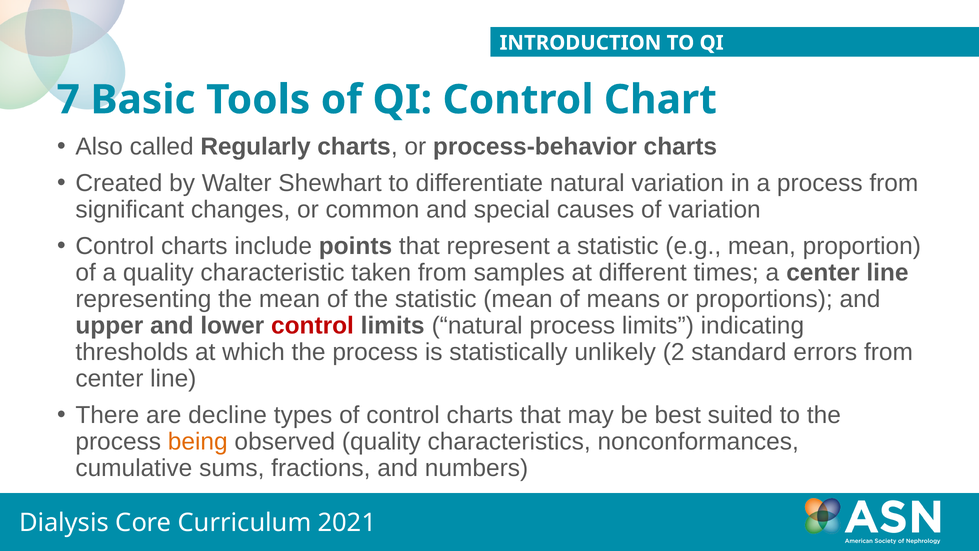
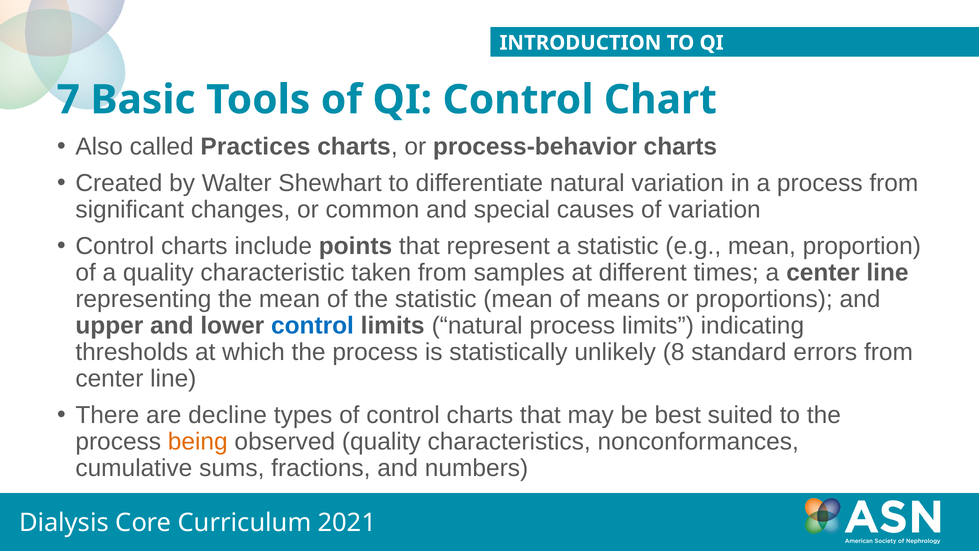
Regularly: Regularly -> Practices (255, 147)
control colour: red -> blue (312, 325)
2: 2 -> 8 (674, 352)
